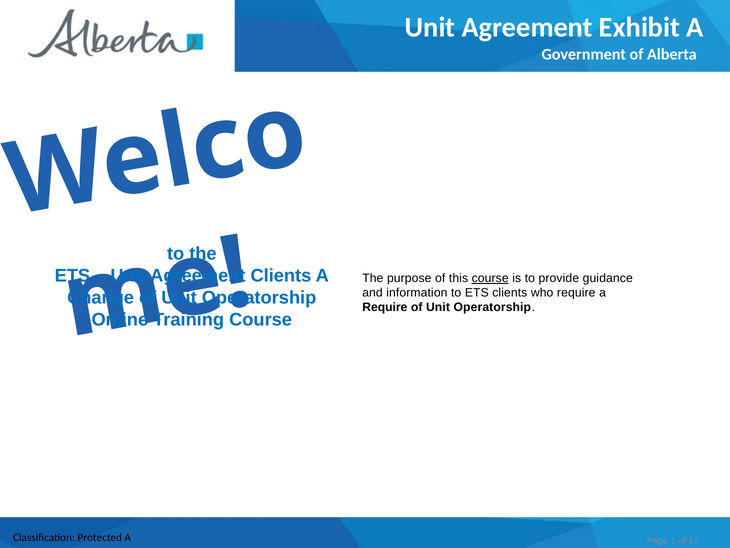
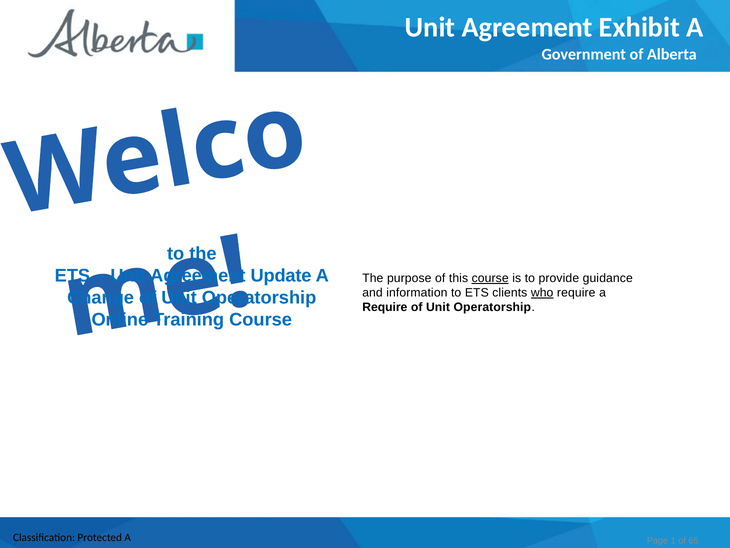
Clients: Clients -> Update (281, 276)
who underline: none -> present (542, 293)
17: 17 -> 65 (693, 540)
